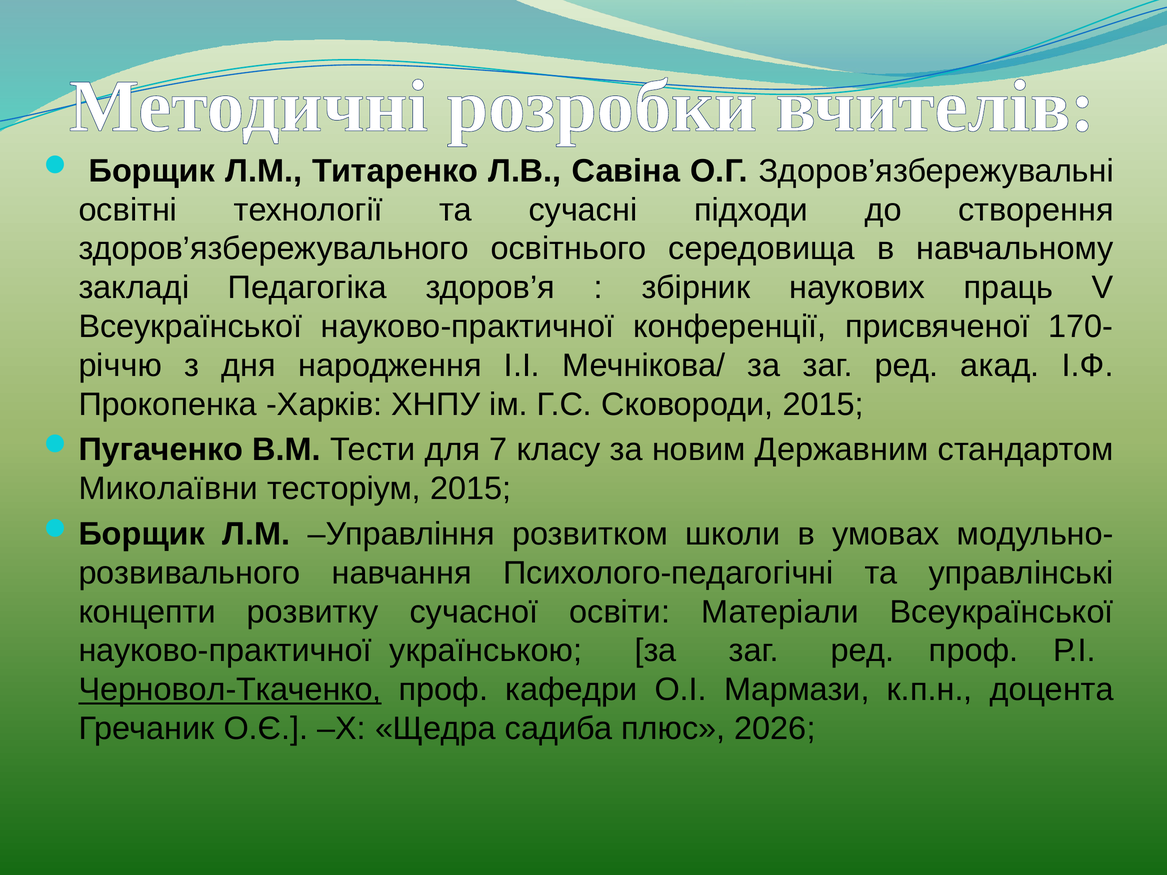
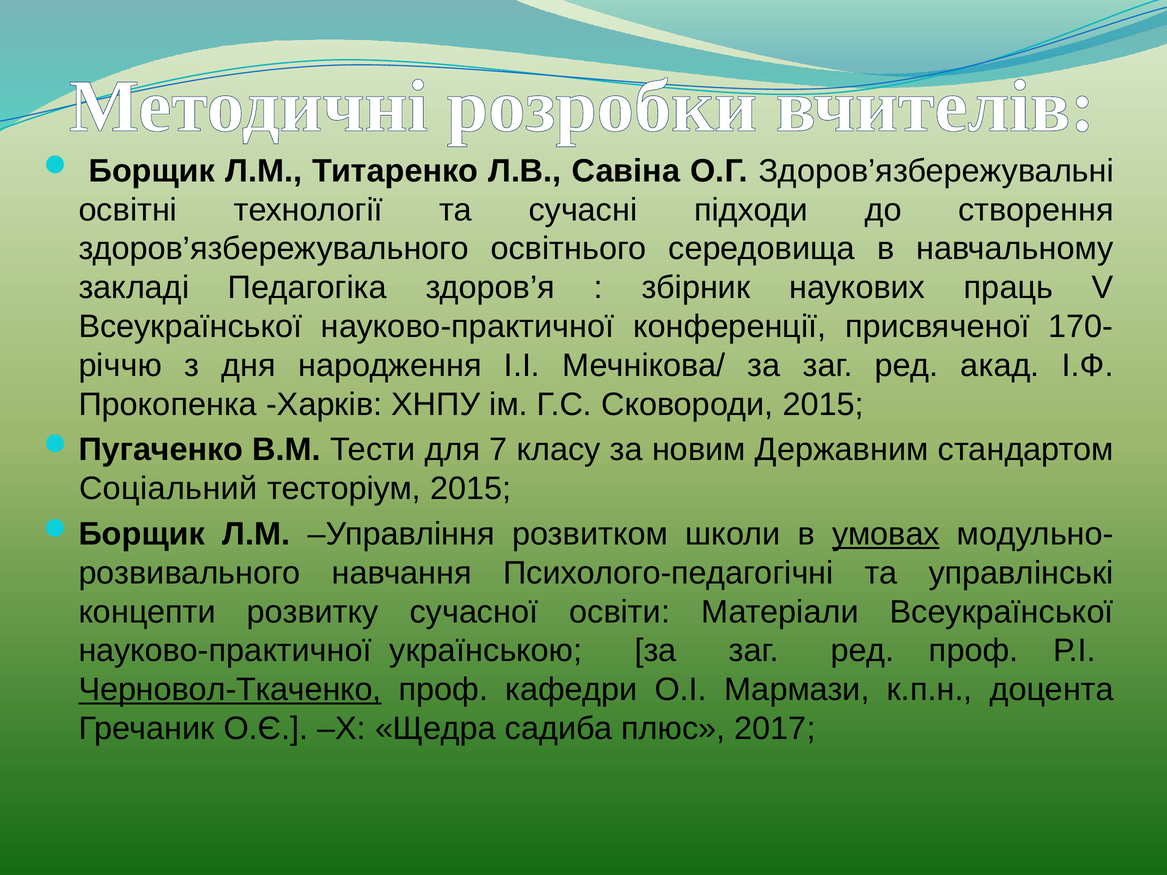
Миколаївни: Миколаївни -> Соціальний (168, 489)
умовах underline: none -> present (886, 534)
2026: 2026 -> 2017 (775, 729)
